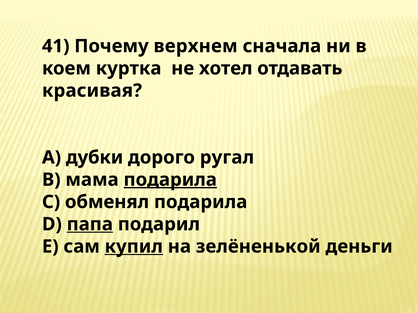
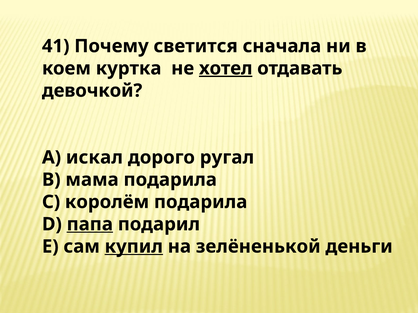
верхнем: верхнем -> светится (196, 46)
хотел underline: none -> present (226, 68)
красивая: красивая -> девочкой (92, 91)
дубки: дубки -> искал (94, 158)
подарила underline: present -> none (170, 180)
обменял: обменял -> королём (107, 202)
